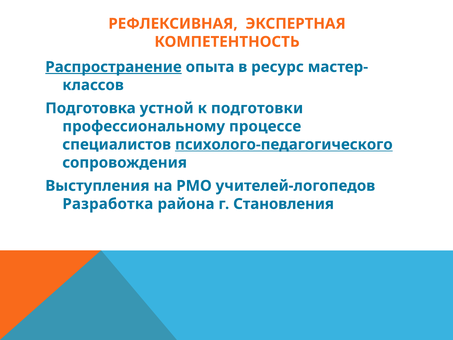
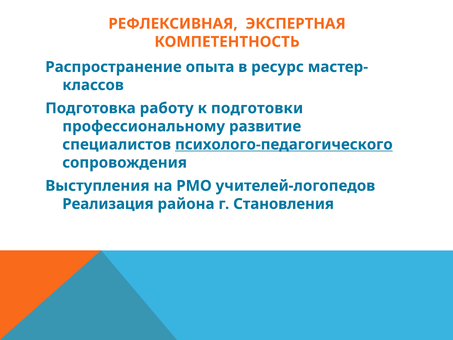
Распространение underline: present -> none (114, 67)
устной: устной -> работу (167, 108)
процессе: процессе -> развитие (265, 126)
Разработка: Разработка -> Реализация (108, 204)
